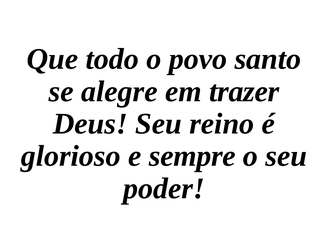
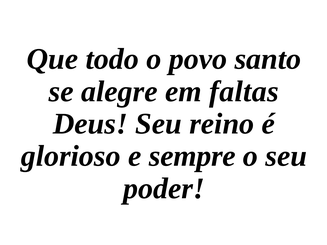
trazer: trazer -> faltas (244, 91)
